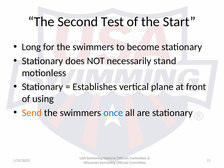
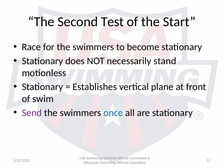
Long: Long -> Race (31, 47)
using: using -> swim (43, 99)
Send colour: orange -> purple (32, 113)
